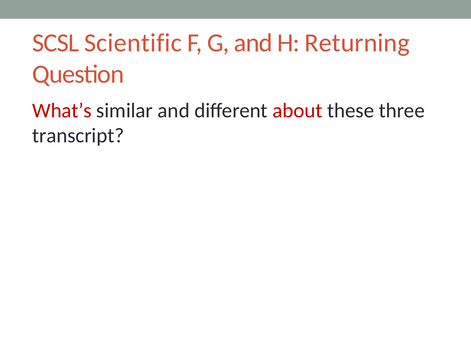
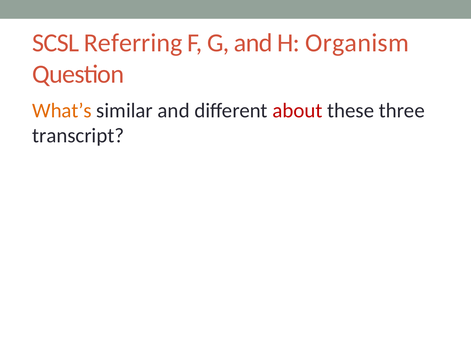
Scientific: Scientific -> Referring (133, 43)
Returning: Returning -> Organism (357, 43)
What’s colour: red -> orange (62, 111)
